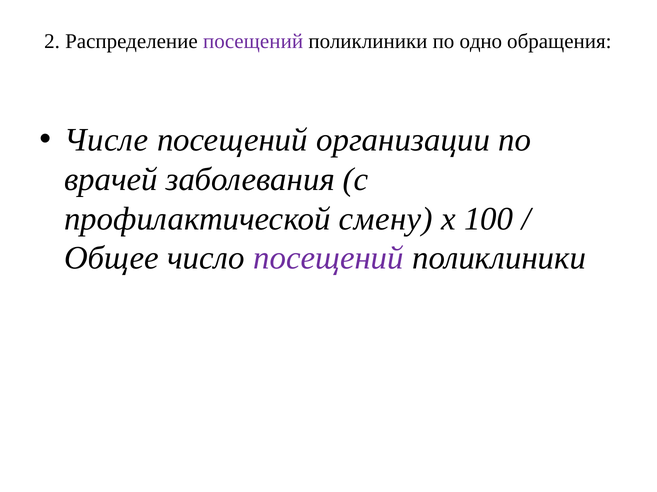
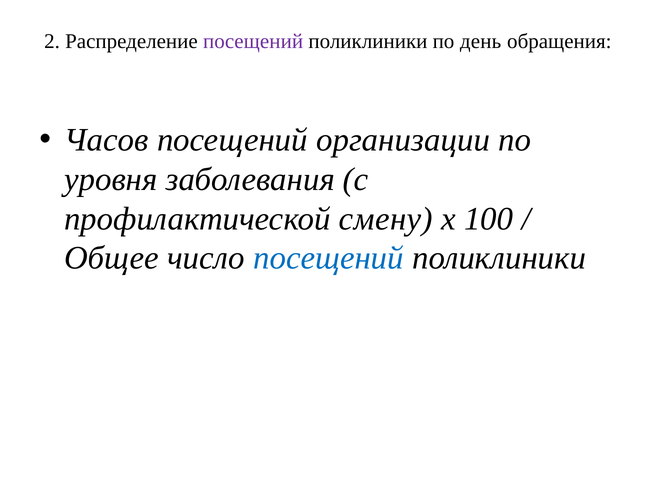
одно: одно -> день (481, 41)
Числе: Числе -> Часов (106, 140)
врачей: врачей -> уровня (111, 180)
посещений colour: purple -> blue (329, 259)
